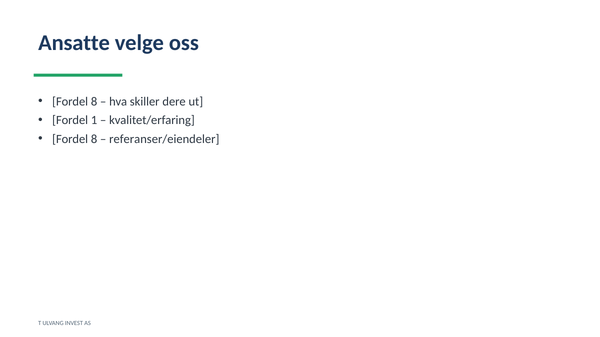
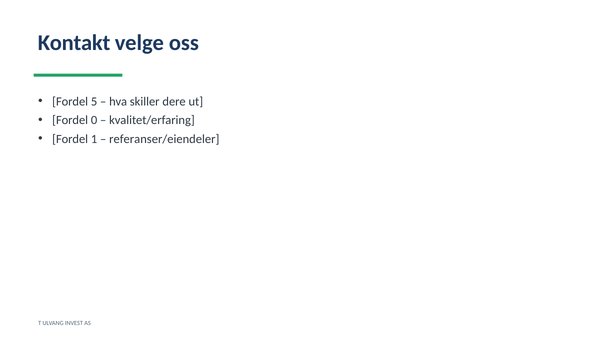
Ansatte: Ansatte -> Kontakt (74, 43)
8: 8 -> 5 (94, 102)
1: 1 -> 0 (94, 120)
8: 8 -> 1 (94, 139)
